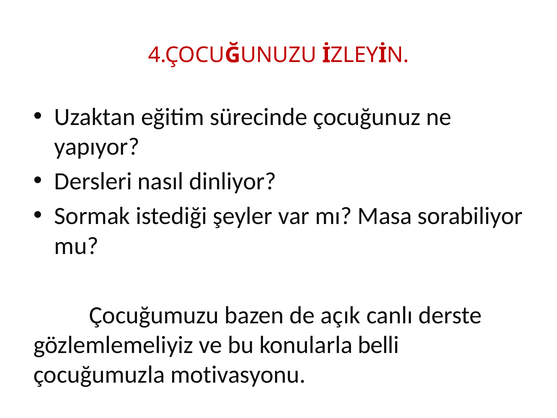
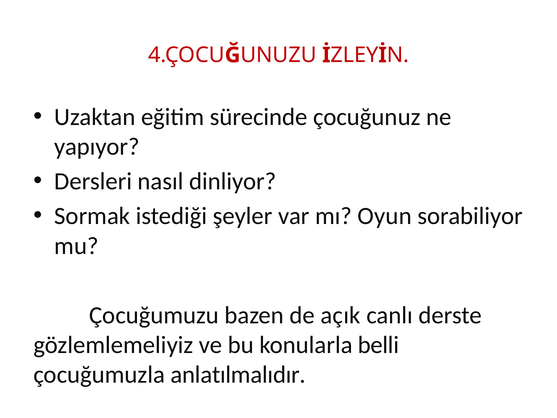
Masa: Masa -> Oyun (385, 216)
motivasyonu: motivasyonu -> anlatılmalıdır (238, 375)
